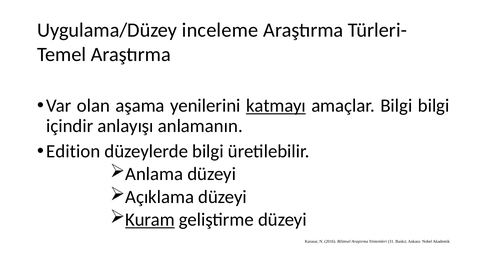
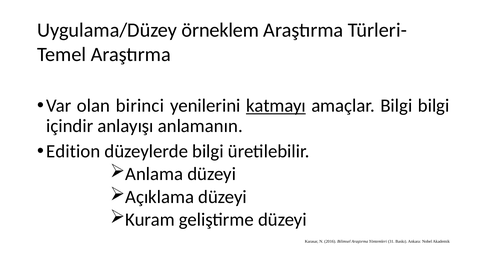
inceleme: inceleme -> örneklem (220, 30)
aşama: aşama -> birinci (140, 106)
Kuram underline: present -> none (150, 220)
